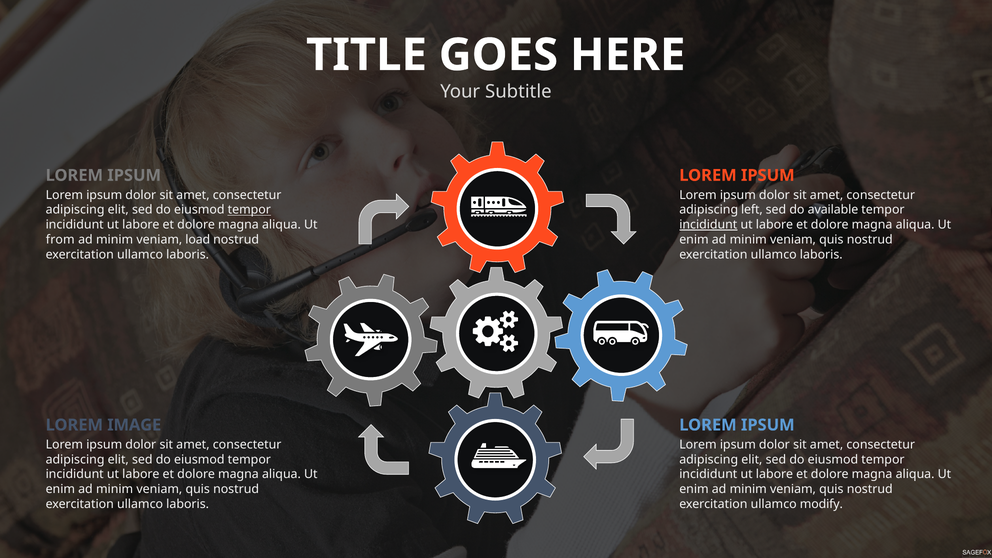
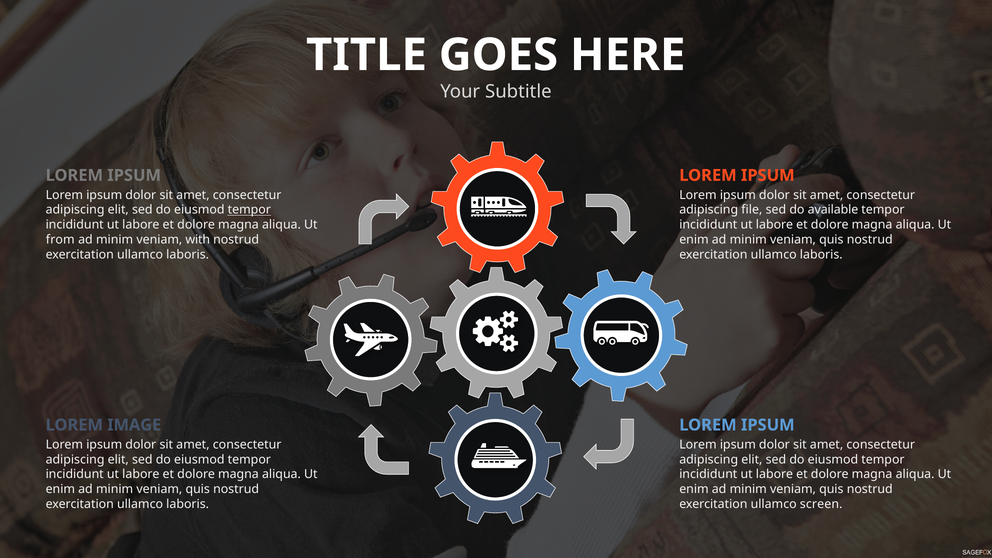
left: left -> file (752, 210)
incididunt underline: present -> none (708, 225)
load: load -> with (198, 240)
modify: modify -> screen (821, 504)
